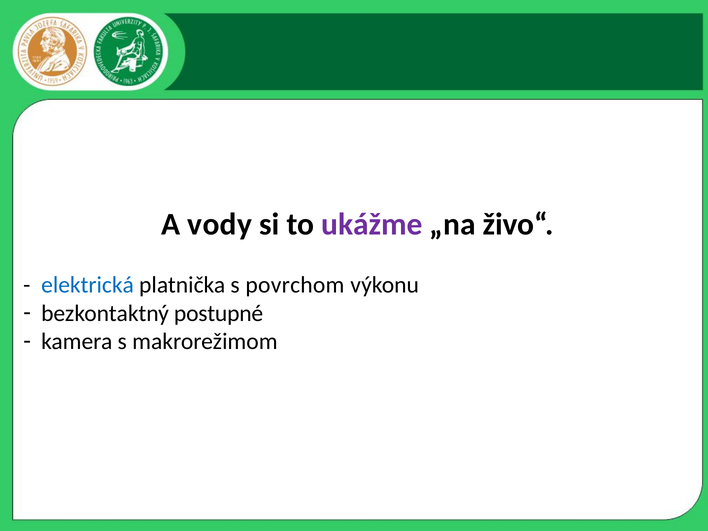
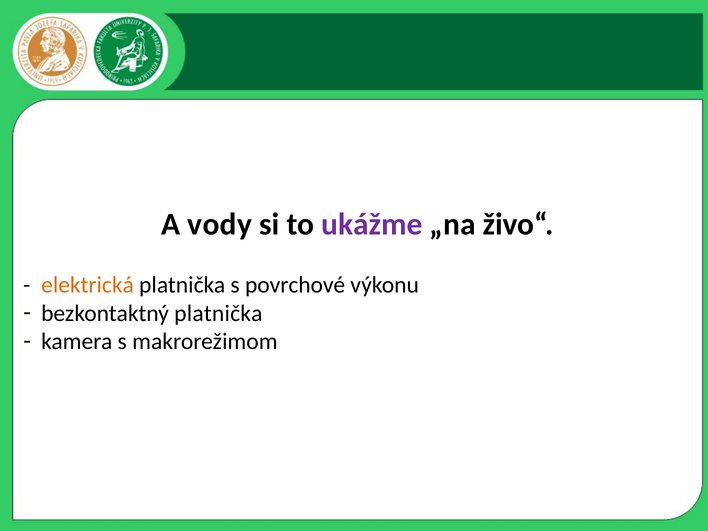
elektrická colour: blue -> orange (88, 285)
povrchom: povrchom -> povrchové (295, 285)
bezkontaktný postupné: postupné -> platnička (218, 313)
